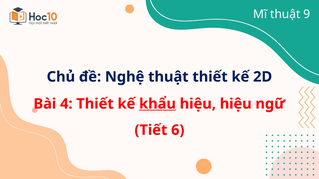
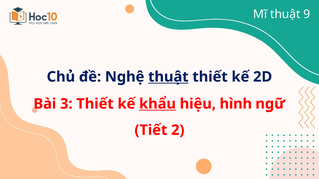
thuật underline: none -> present (168, 77)
4: 4 -> 3 (66, 104)
hiệu hiệu: hiệu -> hình (236, 104)
6: 6 -> 2 (178, 130)
